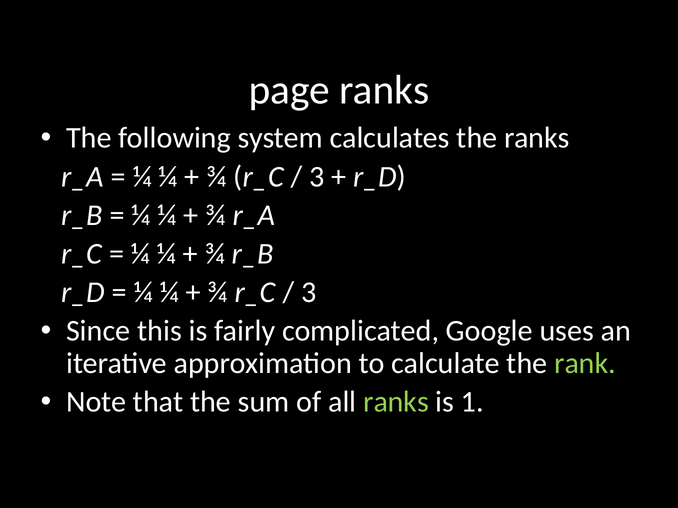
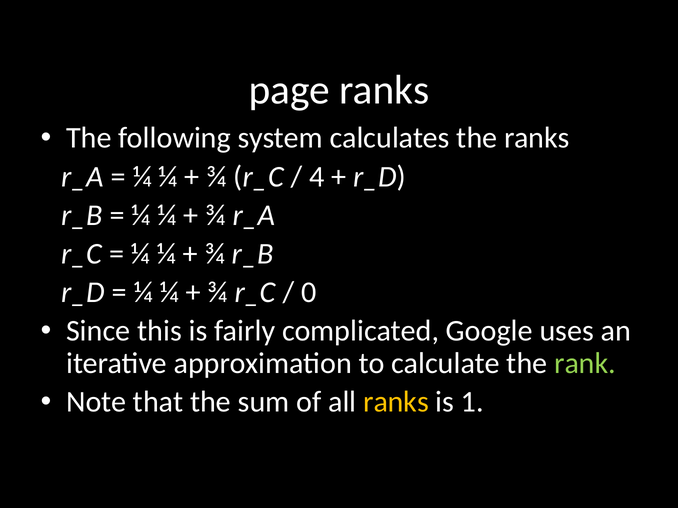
3: 3 -> 4 (317, 177)
3: 3 -> 0 (309, 293)
ranks colour: light green -> yellow (396, 402)
